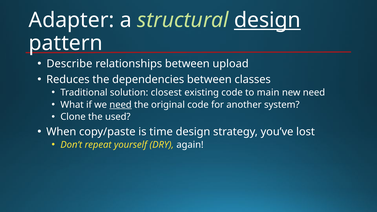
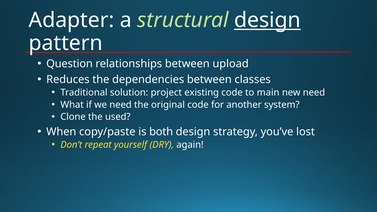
Describe: Describe -> Question (70, 64)
closest: closest -> project (166, 93)
need underline: present -> none (121, 105)
time: time -> both (161, 132)
